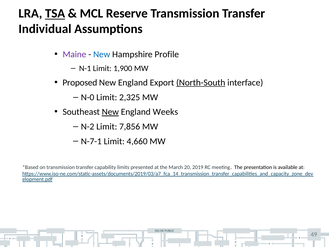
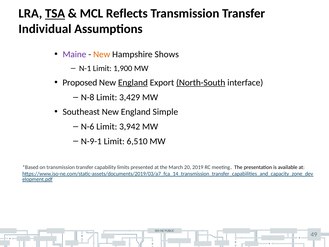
Reserve: Reserve -> Reflects (127, 13)
New colour: blue -> orange (102, 54)
Profile: Profile -> Shows (167, 54)
England underline: none -> present (133, 83)
N-0: N-0 -> N-8 (88, 97)
2,325: 2,325 -> 3,429 (130, 97)
New underline: present -> none (110, 112)
Weeks: Weeks -> Simple (165, 112)
N-2: N-2 -> N-6 (88, 126)
7,856: 7,856 -> 3,942 (130, 126)
N-7-1: N-7-1 -> N-9-1 (91, 141)
4,660: 4,660 -> 6,510 (137, 141)
